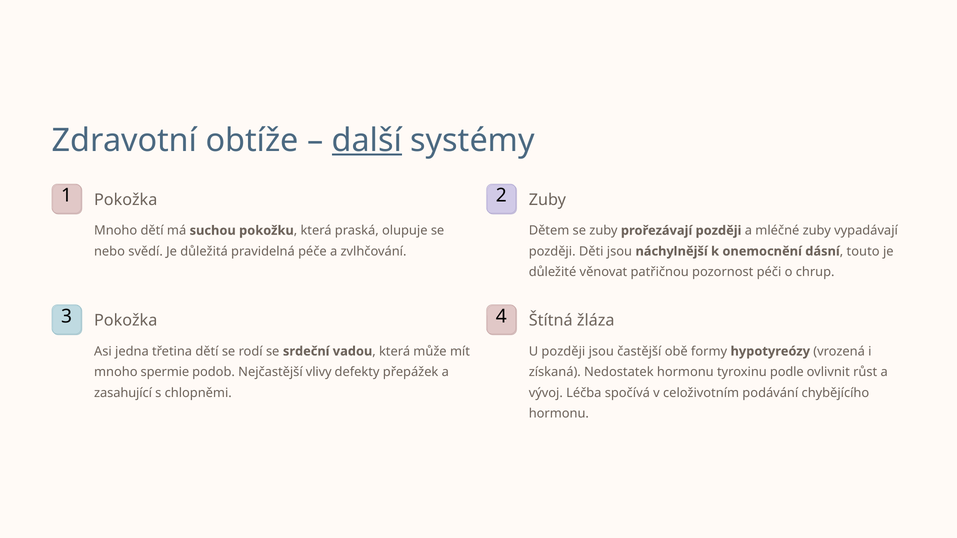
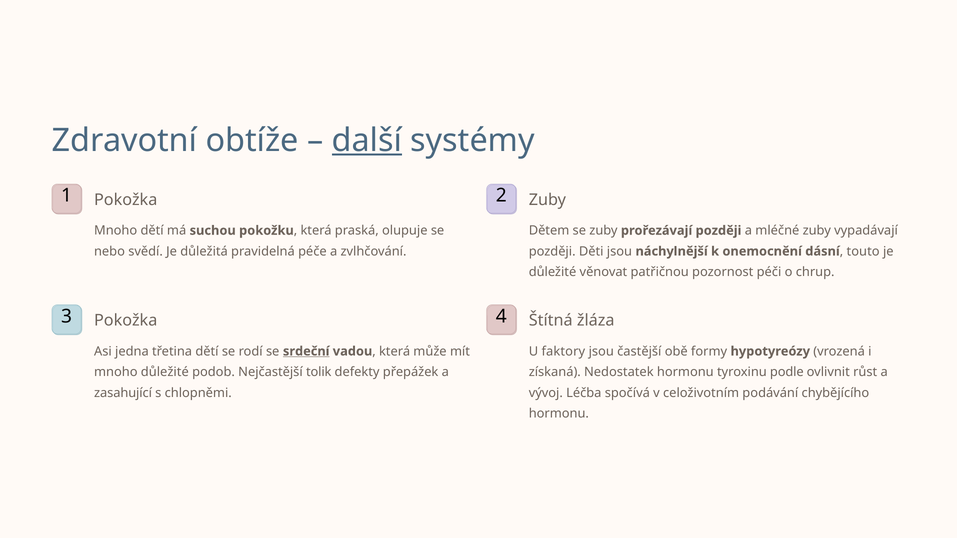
srdeční underline: none -> present (306, 351)
U později: později -> faktory (563, 351)
mnoho spermie: spermie -> důležité (165, 372)
vlivy: vlivy -> tolik (319, 372)
